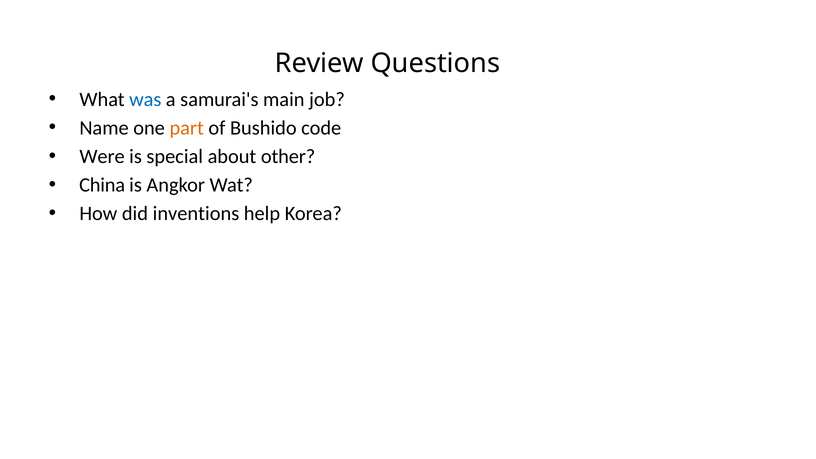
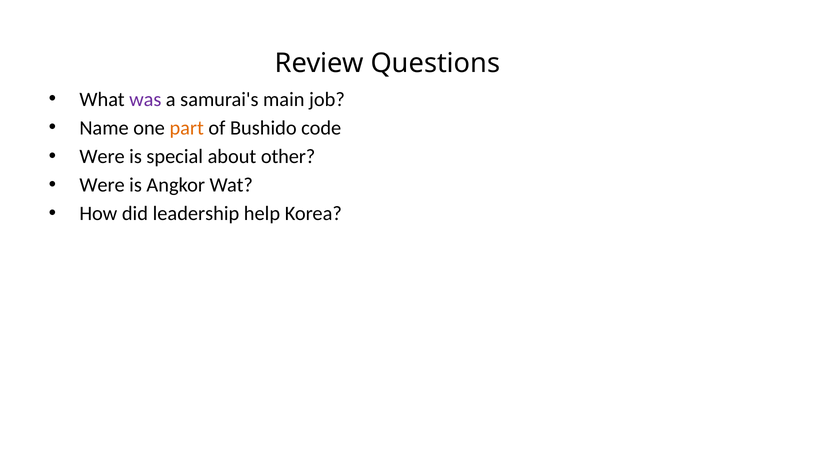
was colour: blue -> purple (145, 99)
China: China -> Were (102, 185)
inventions: inventions -> leadership (196, 214)
